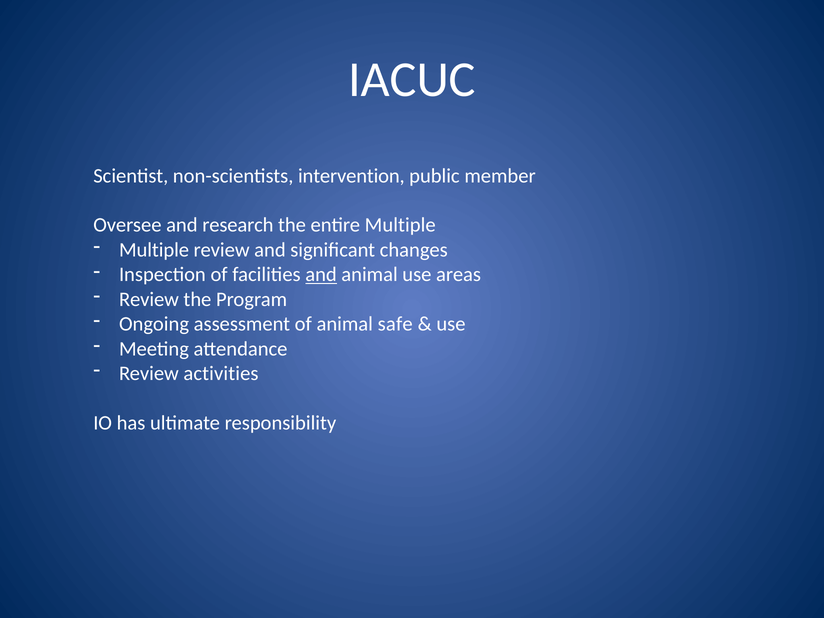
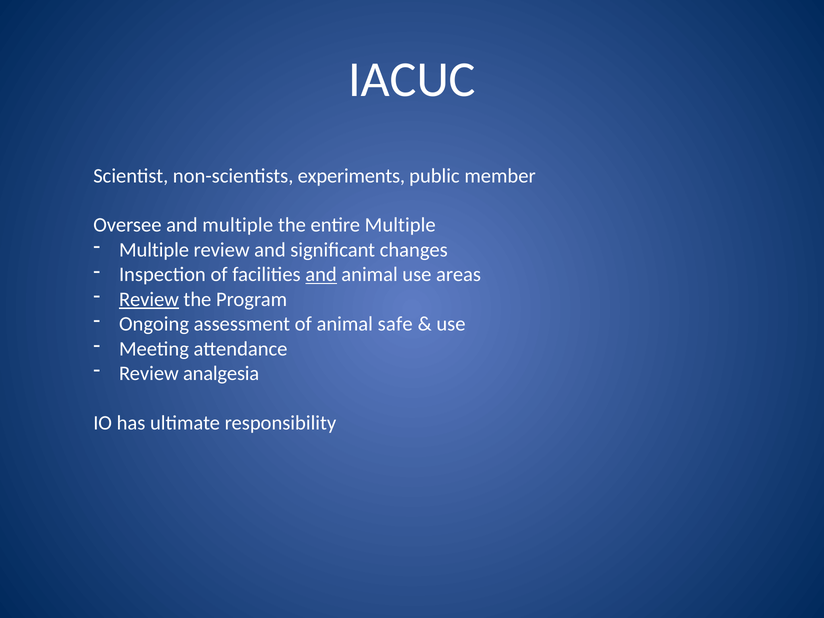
intervention: intervention -> experiments (351, 176)
and research: research -> multiple (238, 225)
Review underline: none -> present (149, 299)
activities: activities -> analgesia (221, 374)
